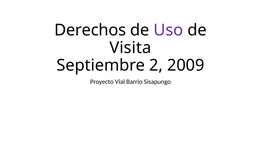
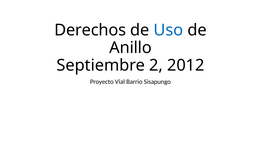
Uso colour: purple -> blue (168, 30)
Visita: Visita -> Anillo (131, 48)
2009: 2009 -> 2012 (186, 65)
